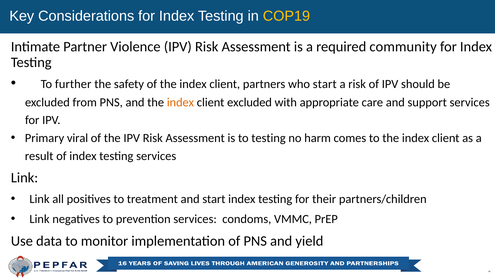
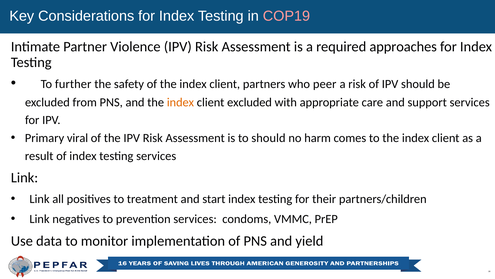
COP19 colour: yellow -> pink (286, 16)
community: community -> approaches (403, 47)
who start: start -> peer (325, 84)
to testing: testing -> should (268, 138)
